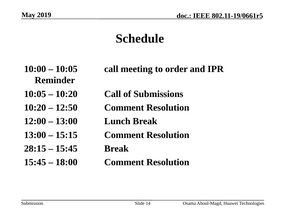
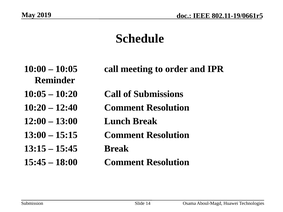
12:50: 12:50 -> 12:40 (66, 108)
28:15: 28:15 -> 13:15 (35, 149)
